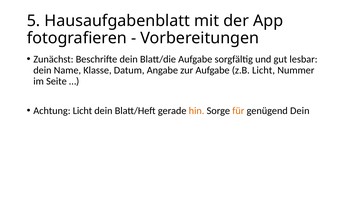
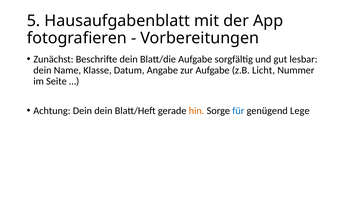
Achtung Licht: Licht -> Dein (82, 111)
für colour: orange -> blue (238, 111)
genügend Dein: Dein -> Lege (300, 111)
